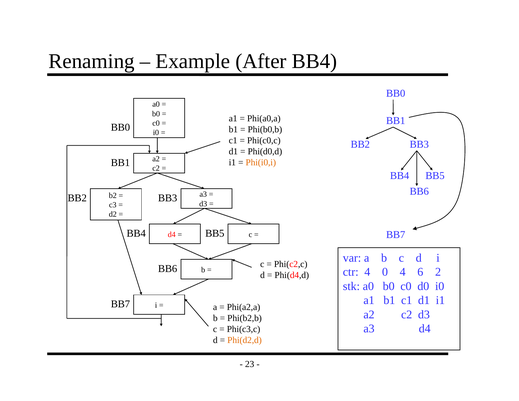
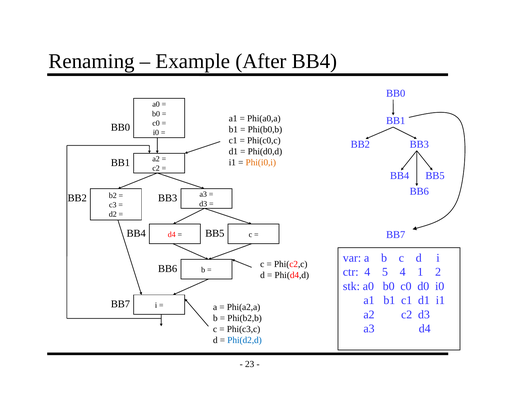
0: 0 -> 5 (385, 272)
6: 6 -> 1 (420, 272)
Phi(d2,d colour: orange -> blue (245, 340)
